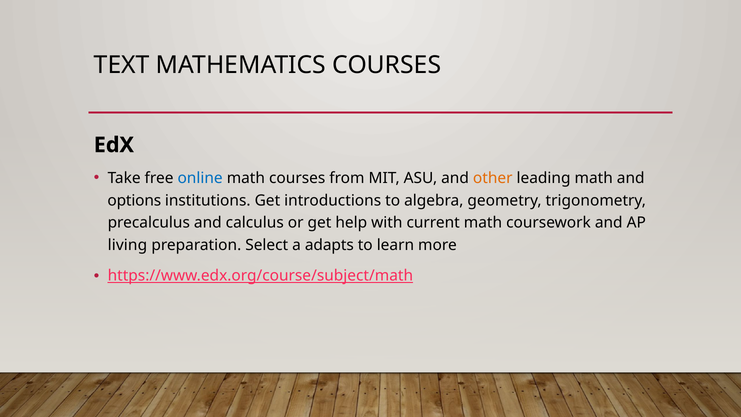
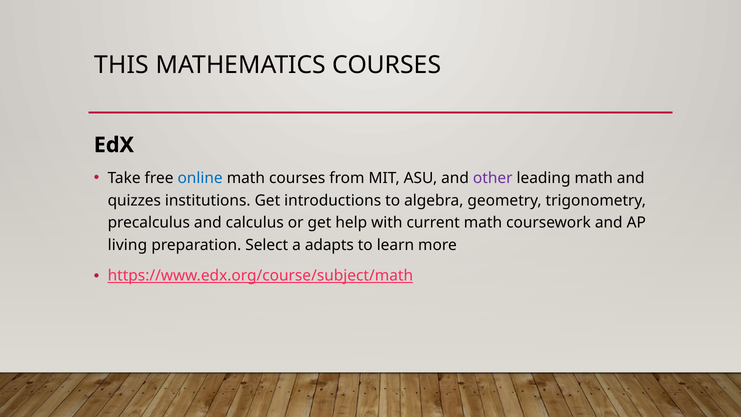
TEXT: TEXT -> THIS (121, 65)
other colour: orange -> purple (493, 178)
options: options -> quizzes (134, 200)
